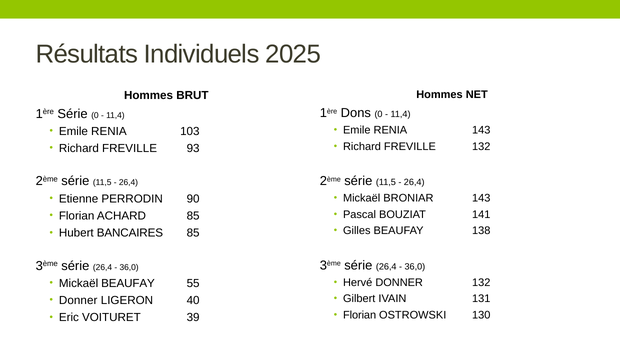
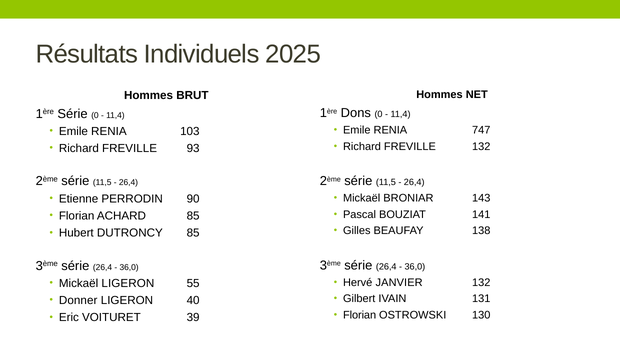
RENIA 143: 143 -> 747 (481, 130)
BANCAIRES: BANCAIRES -> DUTRONCY (130, 233)
Hervé DONNER: DONNER -> JANVIER (399, 282)
Mickaël BEAUFAY: BEAUFAY -> LIGERON (128, 283)
